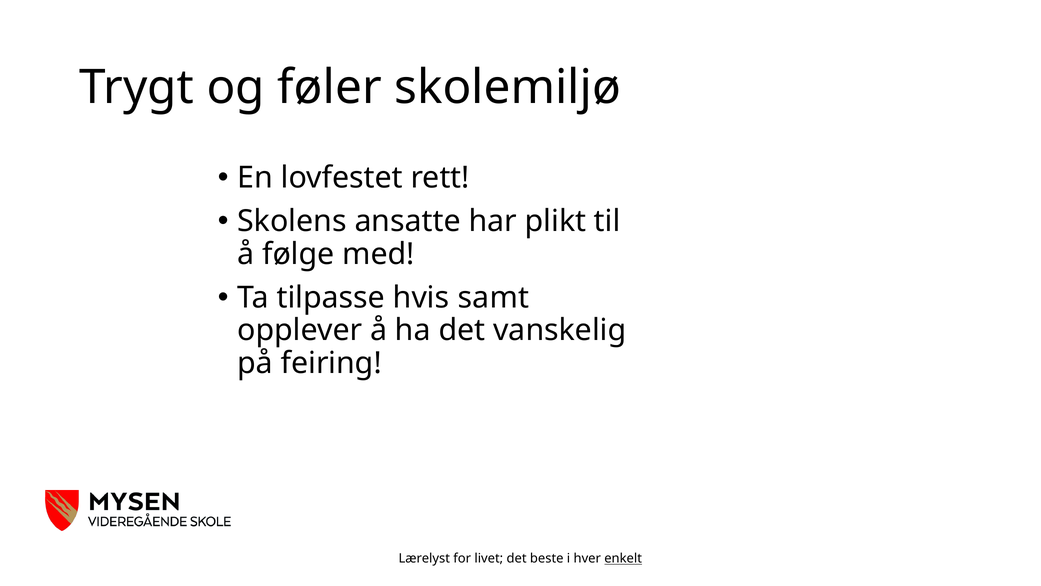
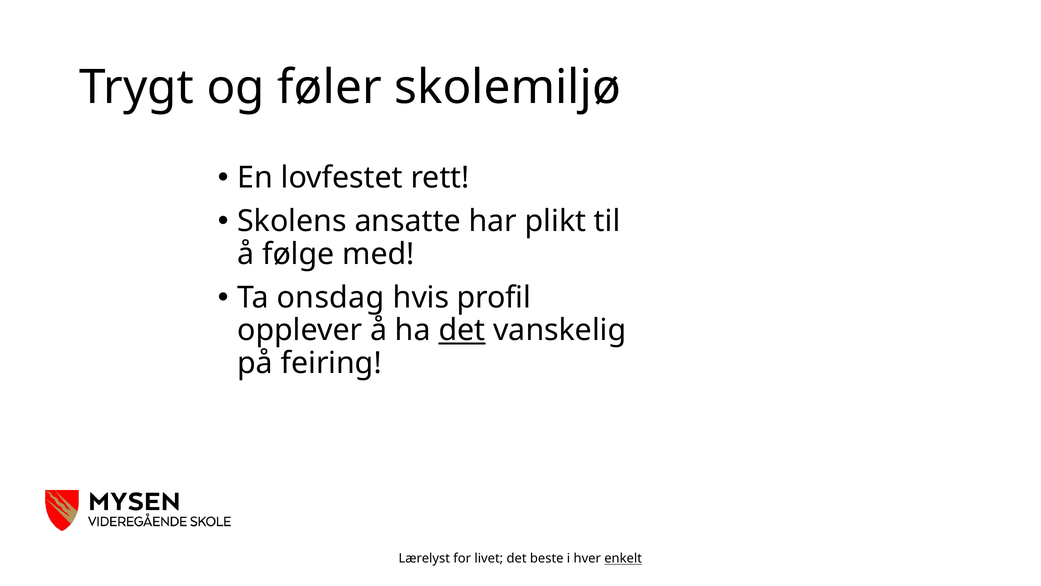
tilpasse: tilpasse -> onsdag (331, 297)
samt: samt -> profil (494, 297)
det underline: none -> present (462, 330)
